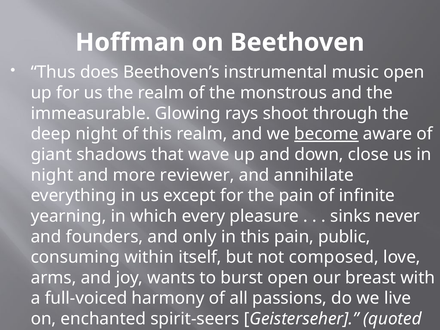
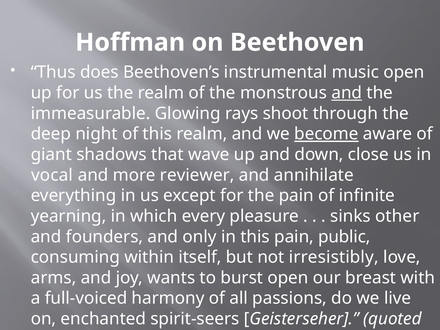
and underline: none -> present (347, 93)
night: night -> vocal (52, 175)
never: never -> other (397, 216)
composed: composed -> irresistibly (334, 257)
